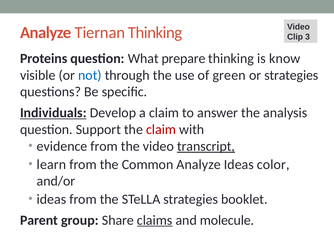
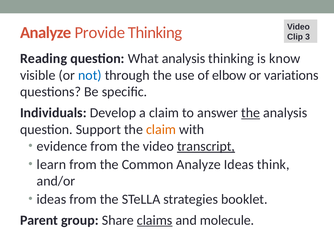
Tiernan: Tiernan -> Provide (100, 33)
Proteins: Proteins -> Reading (44, 58)
What prepare: prepare -> analysis (183, 58)
green: green -> elbow (229, 75)
or strategies: strategies -> variations (291, 75)
Individuals underline: present -> none (53, 113)
the underline: none -> present (251, 113)
claim colour: red -> orange (161, 129)
color: color -> think (273, 164)
